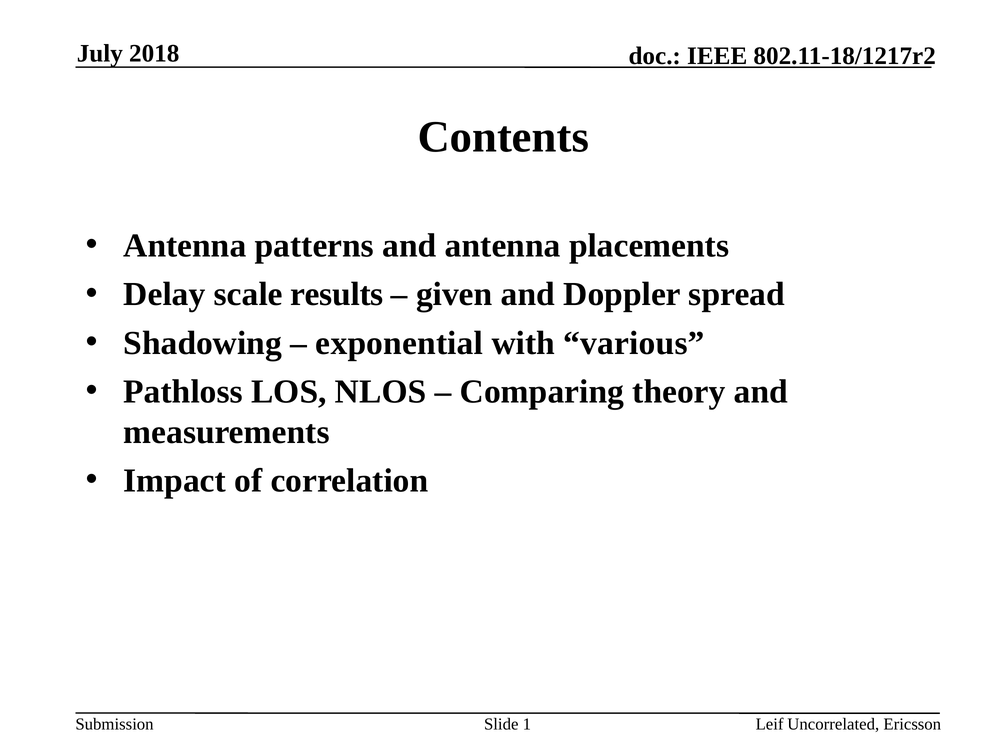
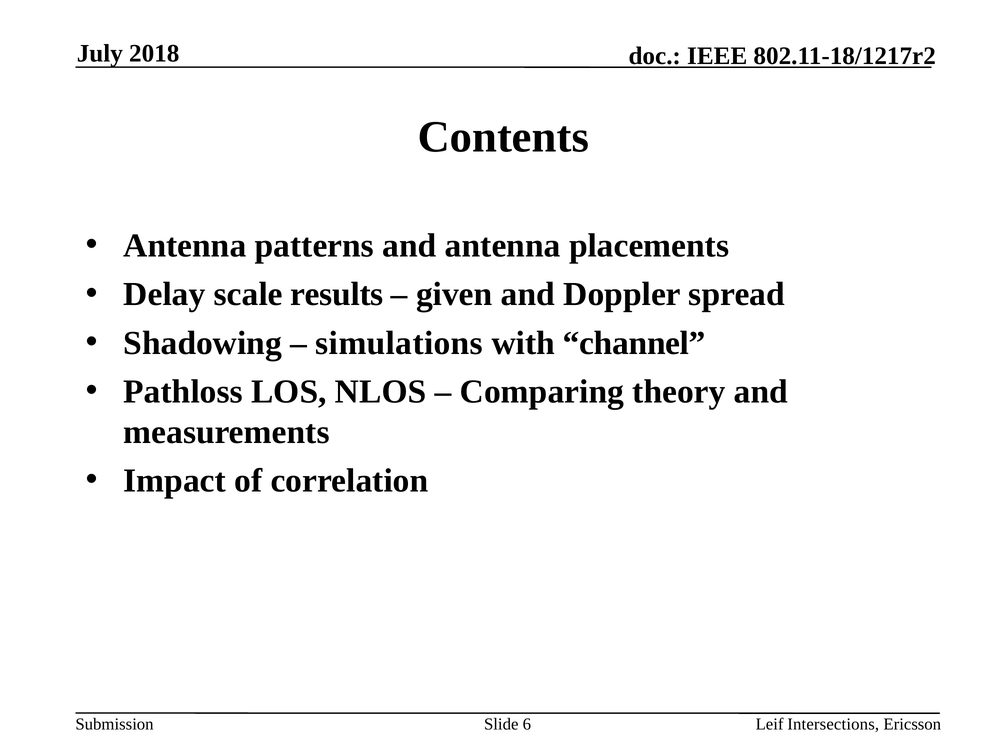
exponential: exponential -> simulations (399, 343)
various: various -> channel (634, 343)
1: 1 -> 6 (527, 724)
Uncorrelated: Uncorrelated -> Intersections (833, 724)
